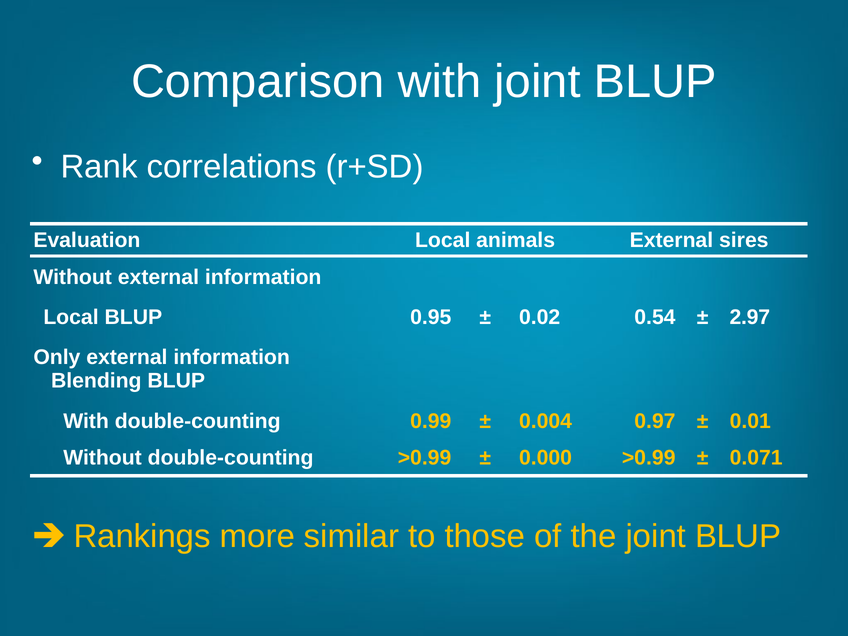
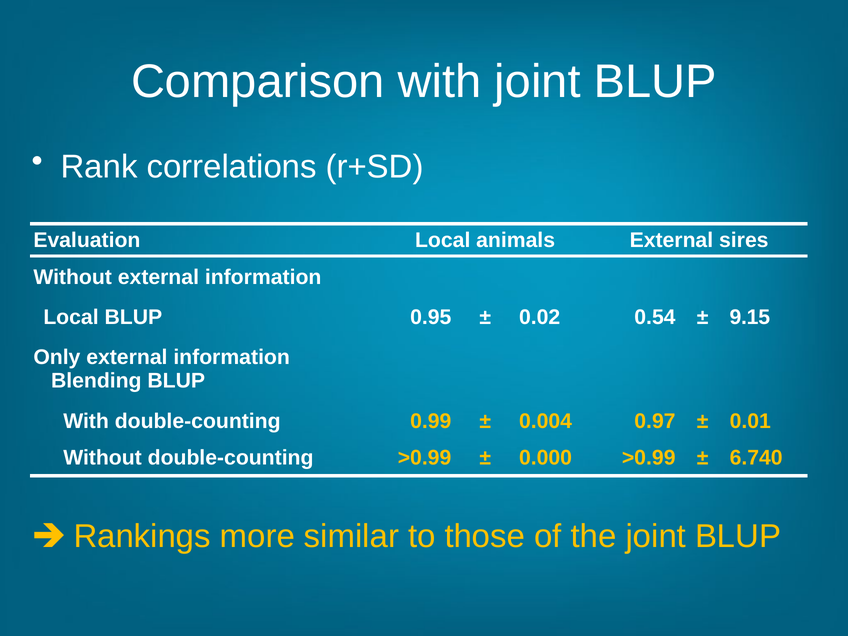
2.97: 2.97 -> 9.15 (750, 317)
0.071: 0.071 -> 6.740 (756, 458)
